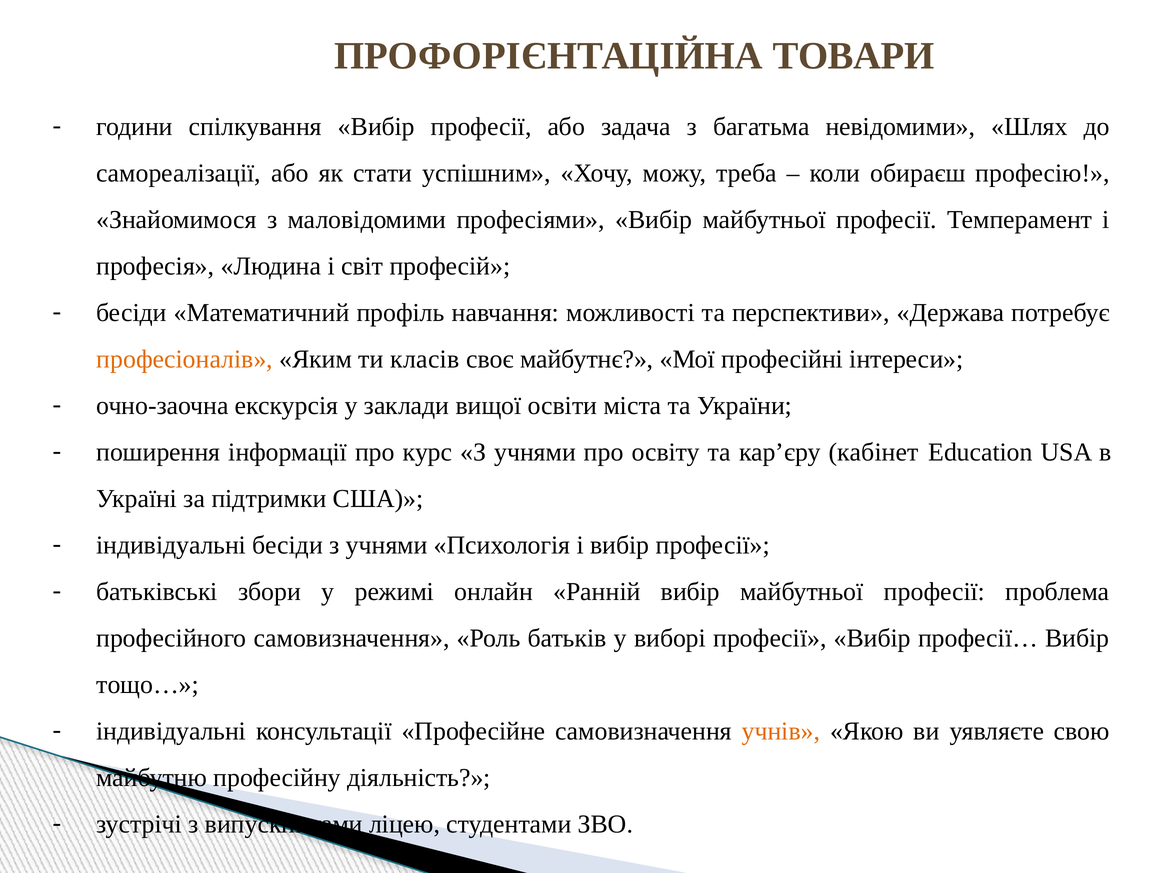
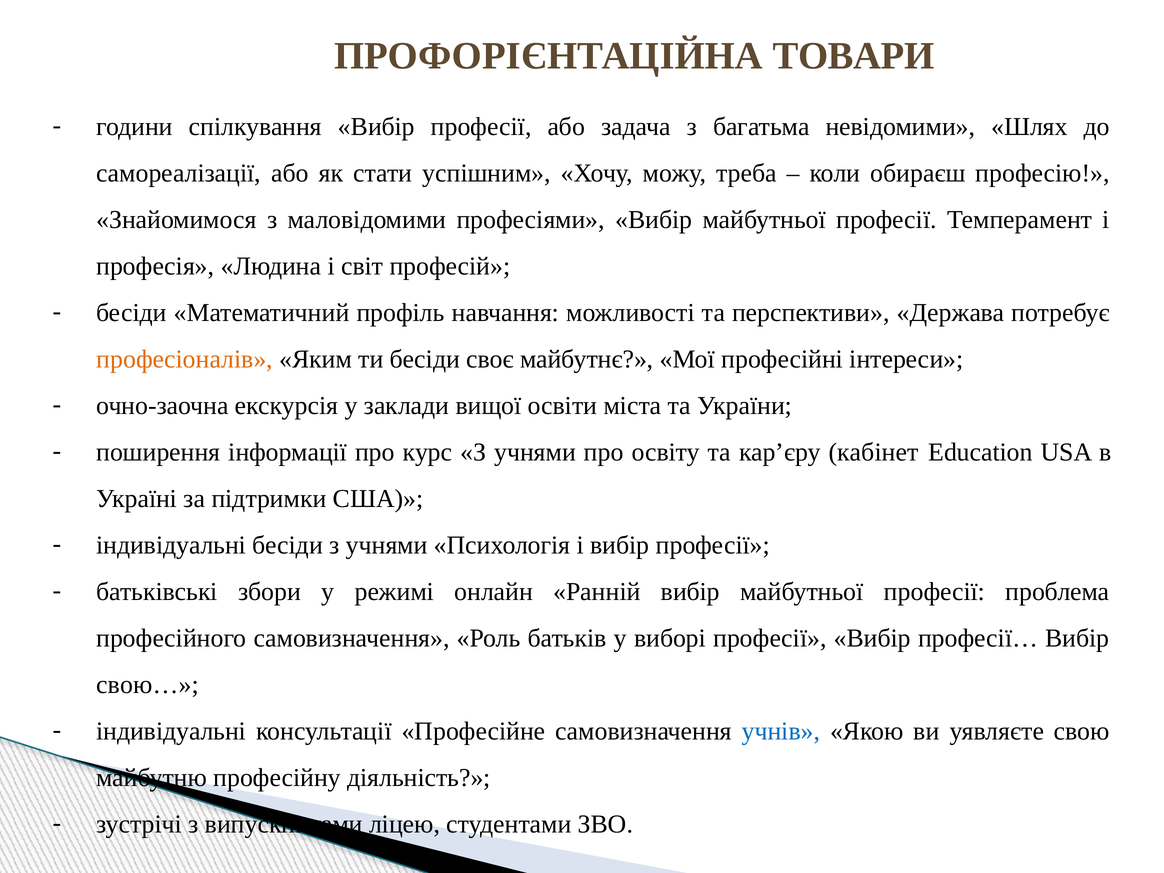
ти класів: класів -> бесіди (425, 359)
тощо…: тощо… -> свою… (148, 685)
учнів colour: orange -> blue (781, 731)
